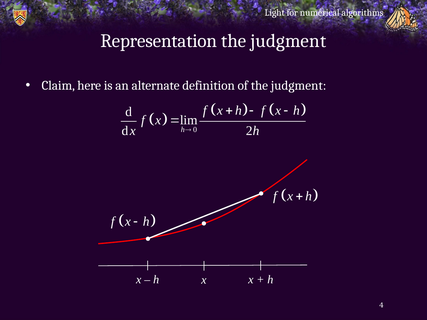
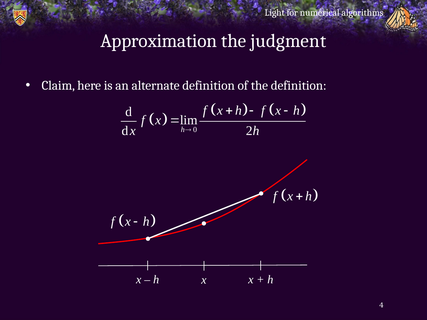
Representation: Representation -> Approximation (159, 41)
of the judgment: judgment -> definition (299, 86)
